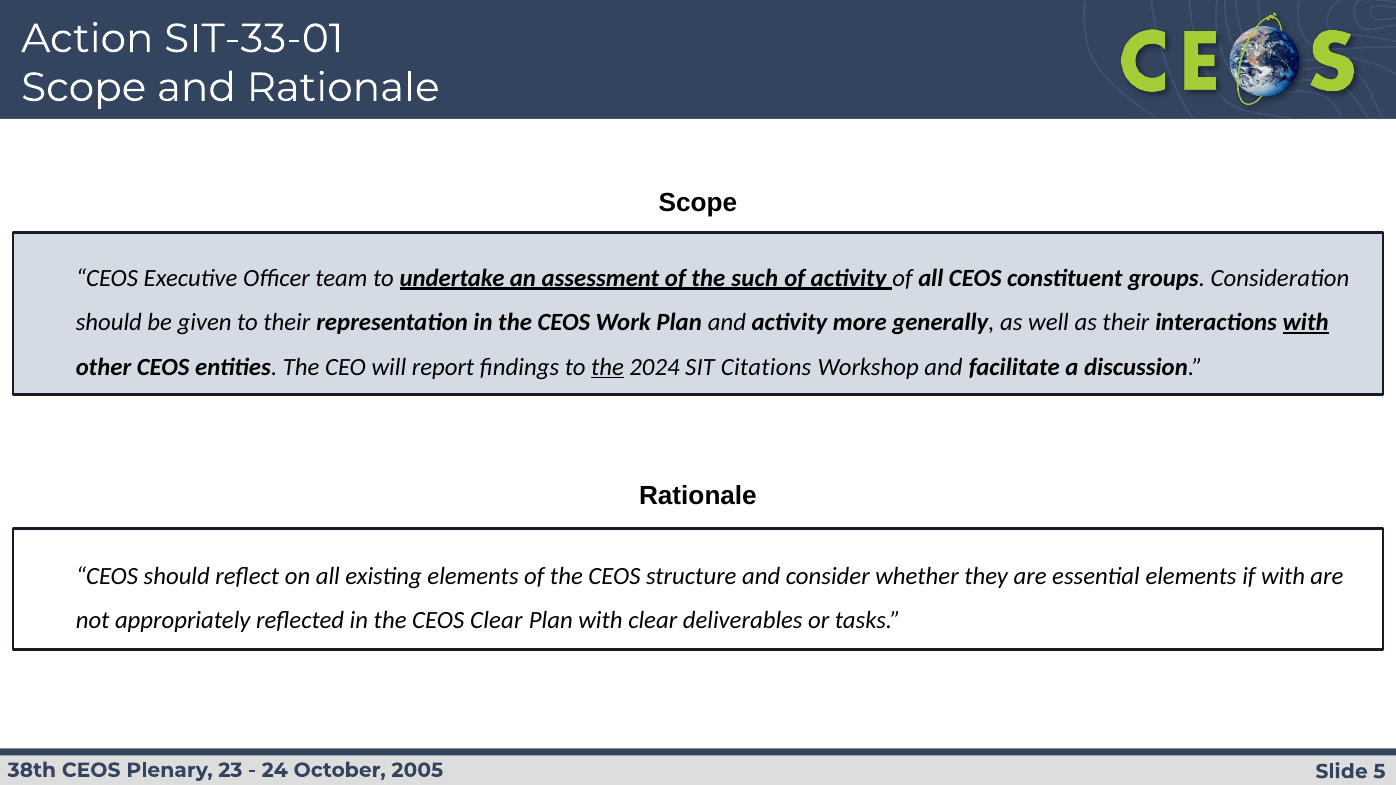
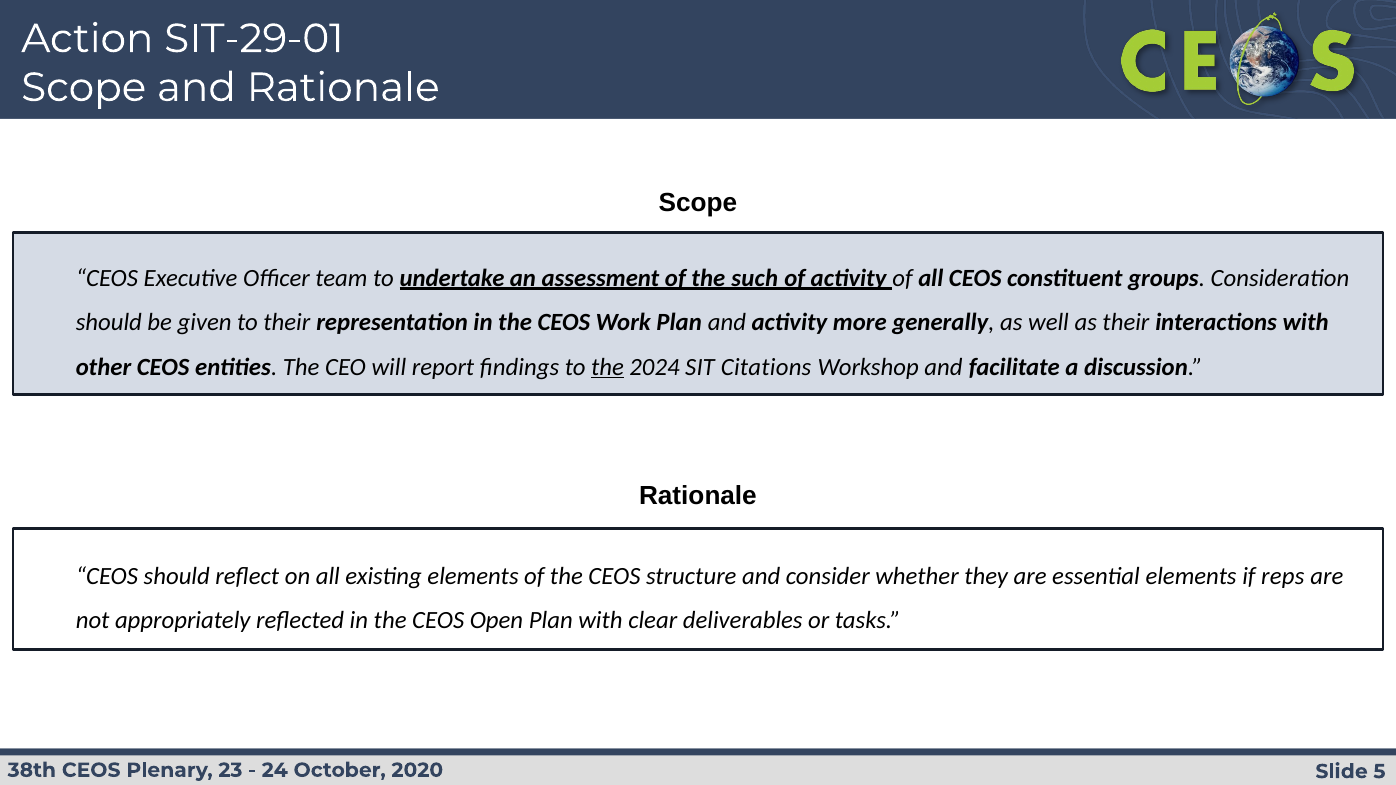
SIT-33-01: SIT-33-01 -> SIT-29-01 (254, 39)
with underline: present -> none (1306, 323)
if with: with -> reps (1283, 576)
CEOS Clear: Clear -> Open (496, 621)
2005: 2005 -> 2020 (417, 770)
